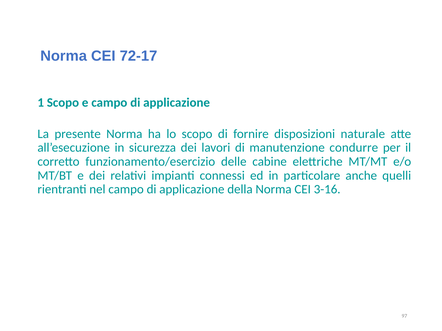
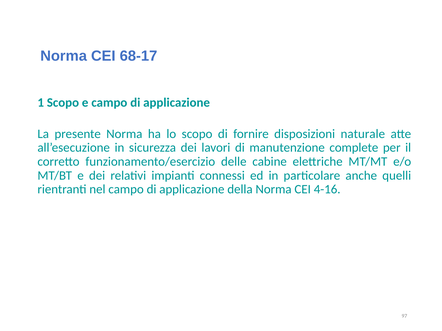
72-17: 72-17 -> 68-17 (139, 56)
condurre: condurre -> complete (354, 148)
3-16: 3-16 -> 4-16 (327, 190)
